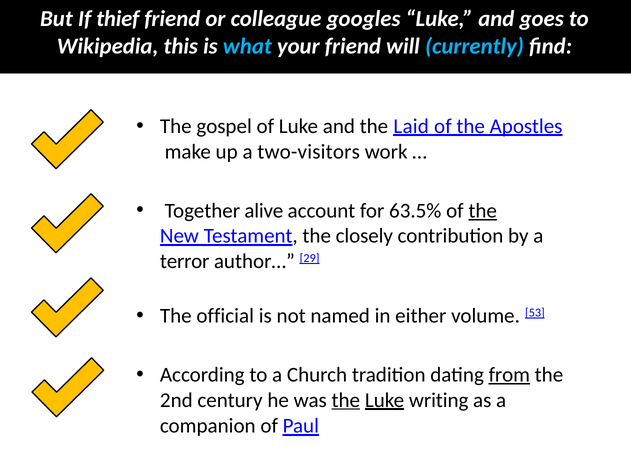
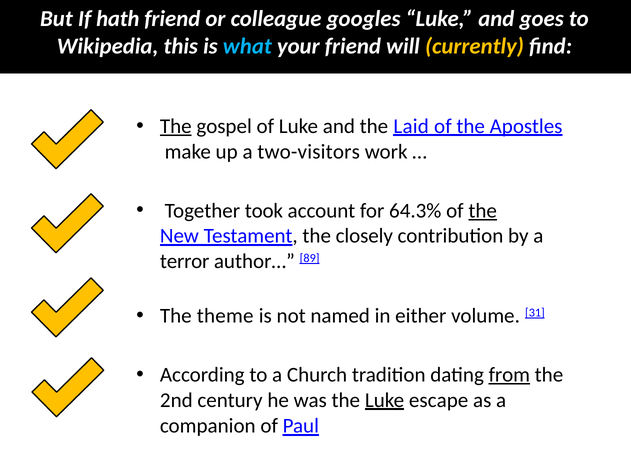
thief: thief -> hath (118, 19)
currently colour: light blue -> yellow (474, 46)
The underline: none -> present (176, 126)
alive: alive -> took (264, 211)
63.5%: 63.5% -> 64.3% (415, 211)
29: 29 -> 89 (310, 258)
official: official -> theme (225, 316)
53: 53 -> 31 (535, 313)
the underline: present -> none (346, 400)
writing: writing -> escape (439, 400)
